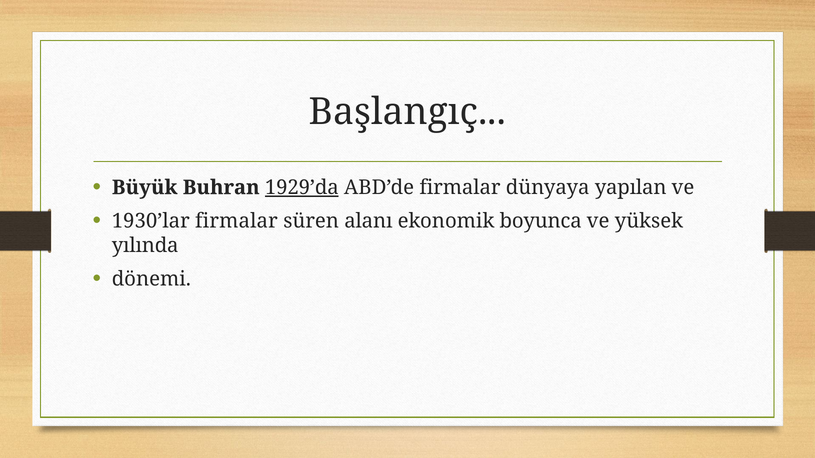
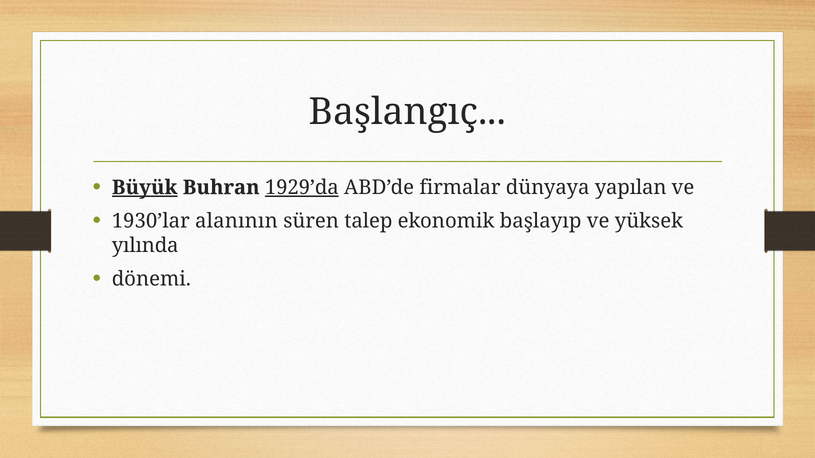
Büyük underline: none -> present (145, 188)
1930’lar firmalar: firmalar -> alanının (236, 221)
alanı: alanı -> talep (368, 221)
boyunca: boyunca -> başlayıp (541, 221)
